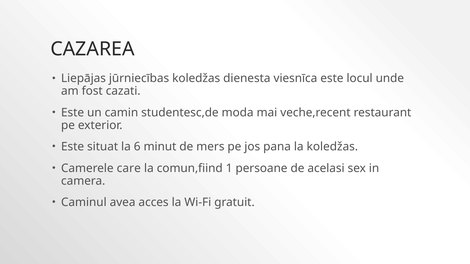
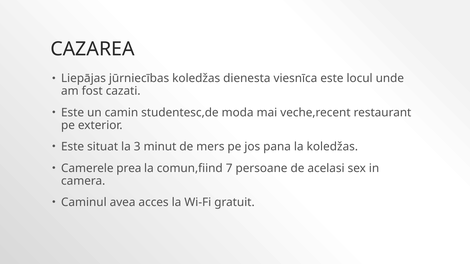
6: 6 -> 3 (137, 147)
care: care -> prea (129, 168)
1: 1 -> 7 (229, 168)
